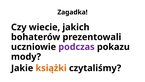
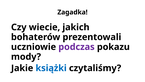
książki colour: orange -> blue (51, 68)
